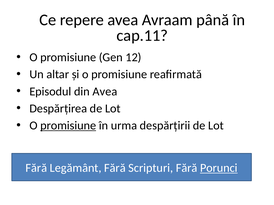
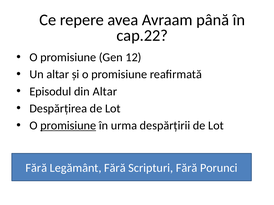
cap.11: cap.11 -> cap.22 (142, 36)
din Avea: Avea -> Altar (105, 92)
Porunci underline: present -> none (219, 168)
